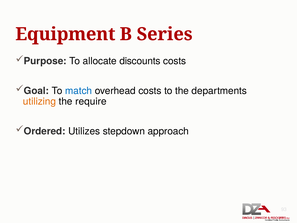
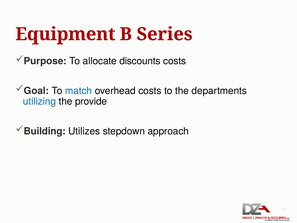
utilizing colour: orange -> blue (39, 101)
require: require -> provide (91, 101)
Ordered: Ordered -> Building (45, 131)
